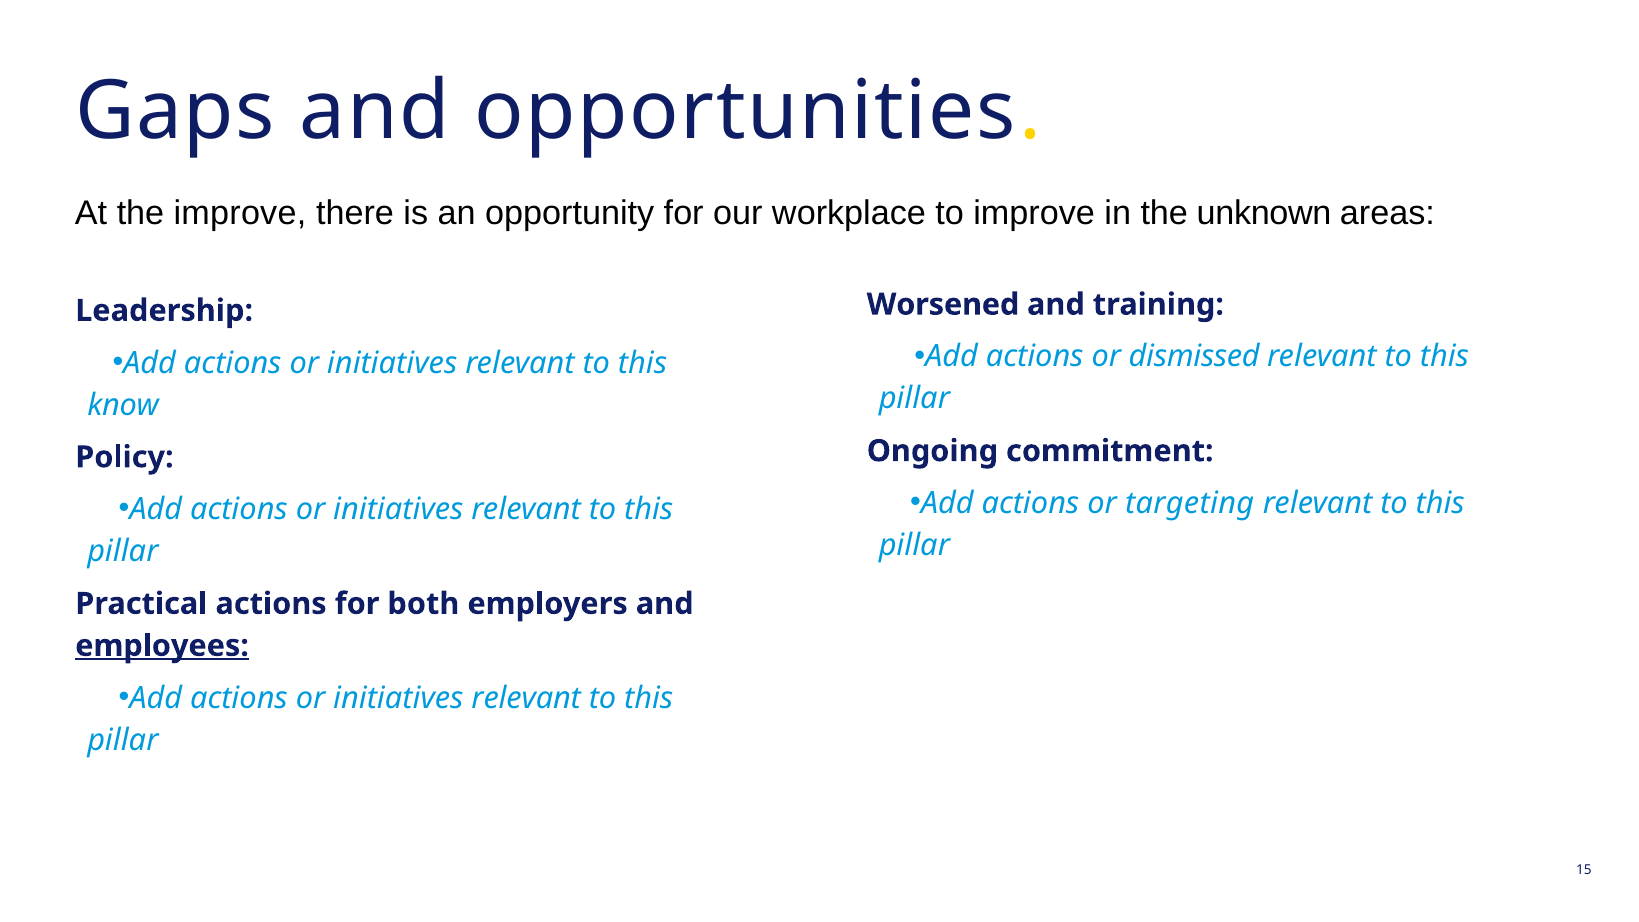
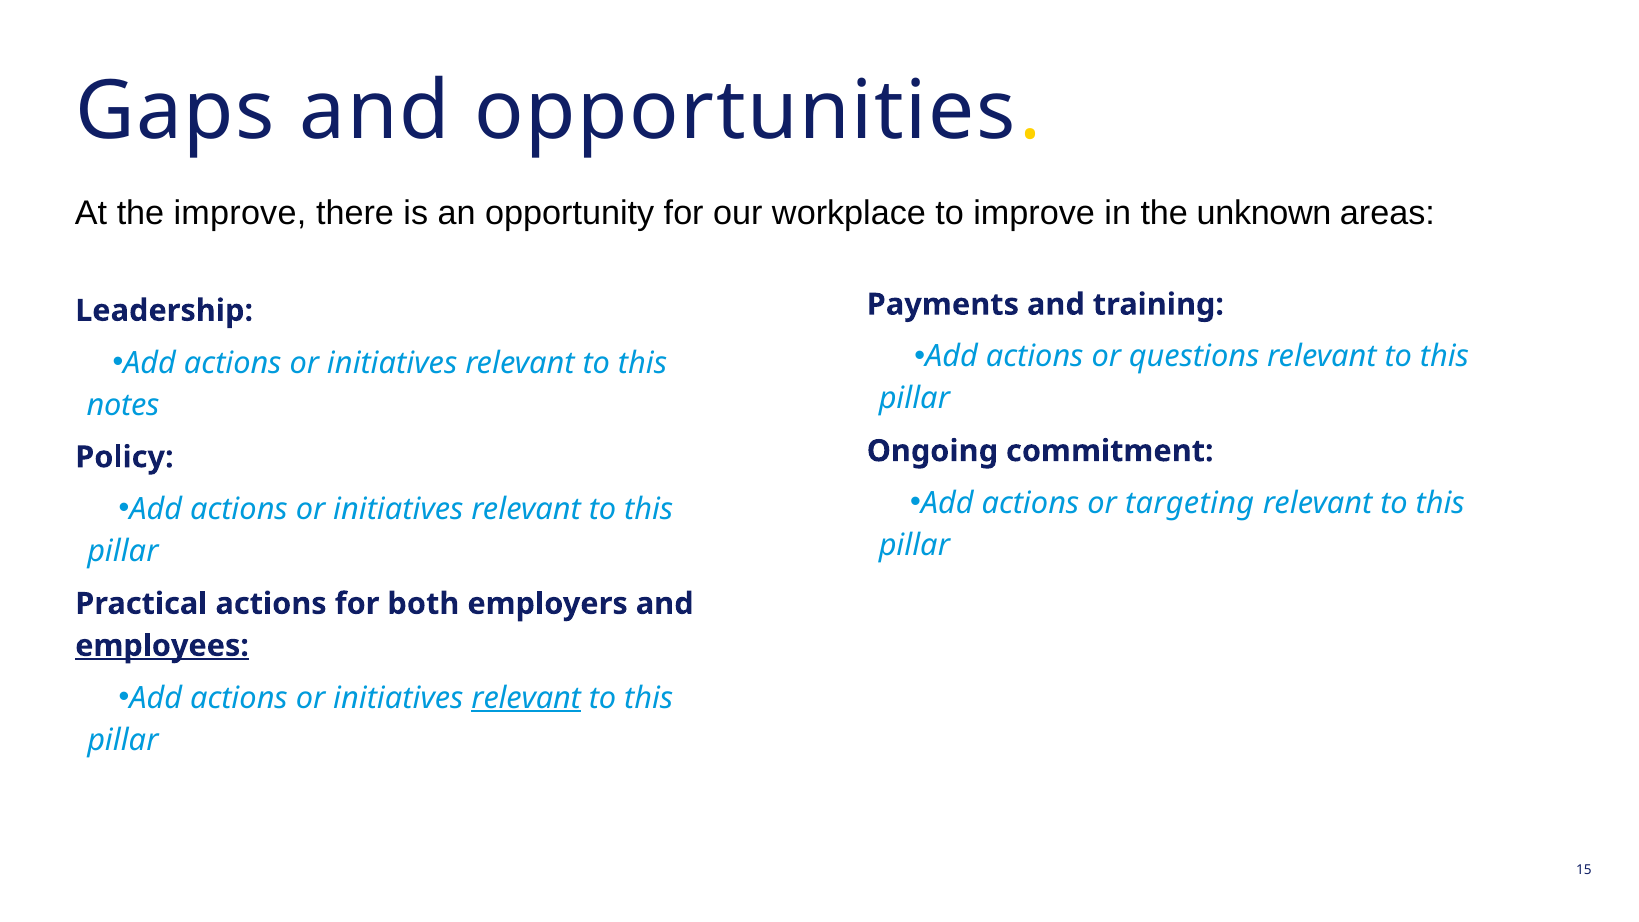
Worsened: Worsened -> Payments (943, 305)
dismissed: dismissed -> questions (1194, 357)
know: know -> notes (123, 405)
relevant underline: none -> present (526, 698)
